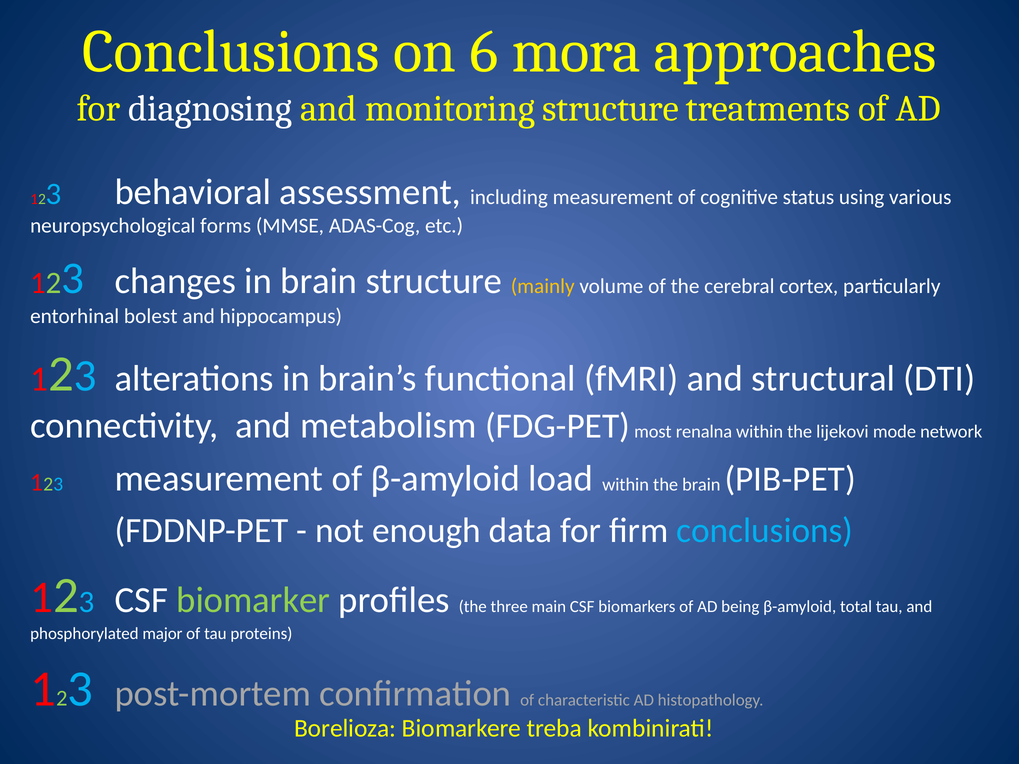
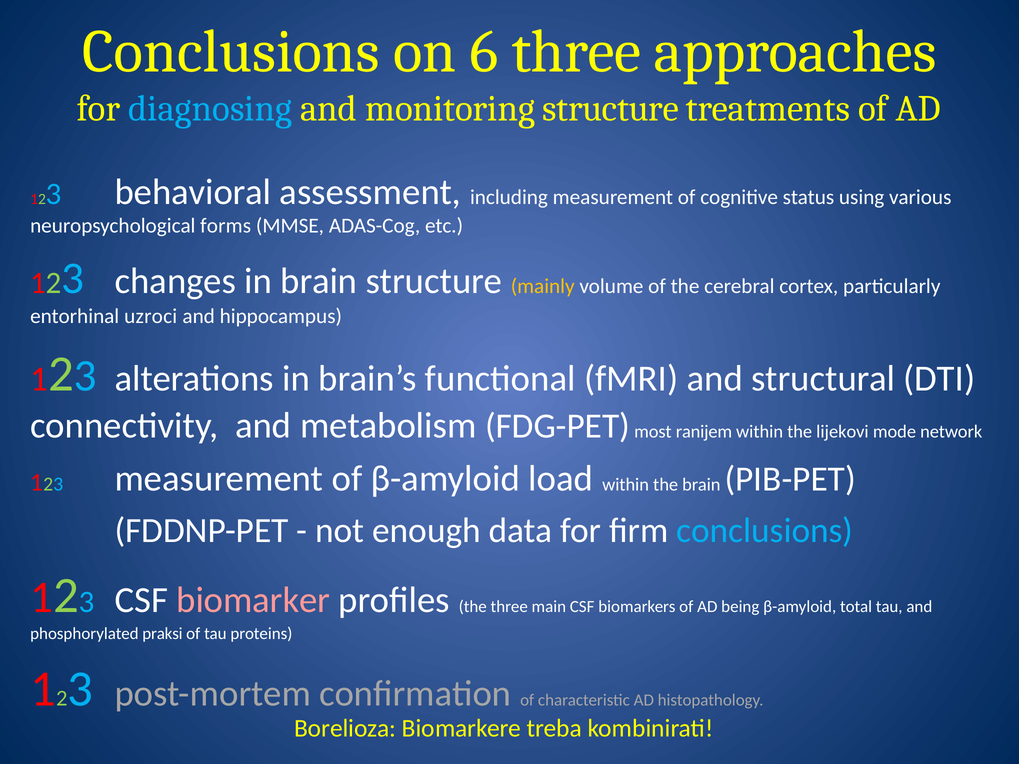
6 mora: mora -> three (576, 52)
diagnosing colour: white -> light blue (210, 109)
bolest: bolest -> uzroci (151, 317)
renalna: renalna -> ranijem (704, 432)
biomarker colour: light green -> pink (253, 600)
major: major -> praksi (162, 634)
